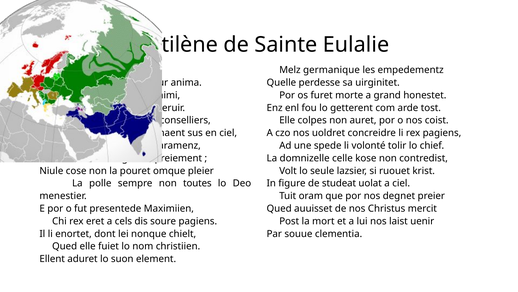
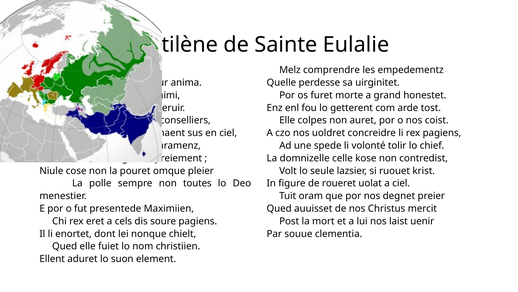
germanique: germanique -> comprendre (332, 70)
studeat: studeat -> roueret (339, 183)
